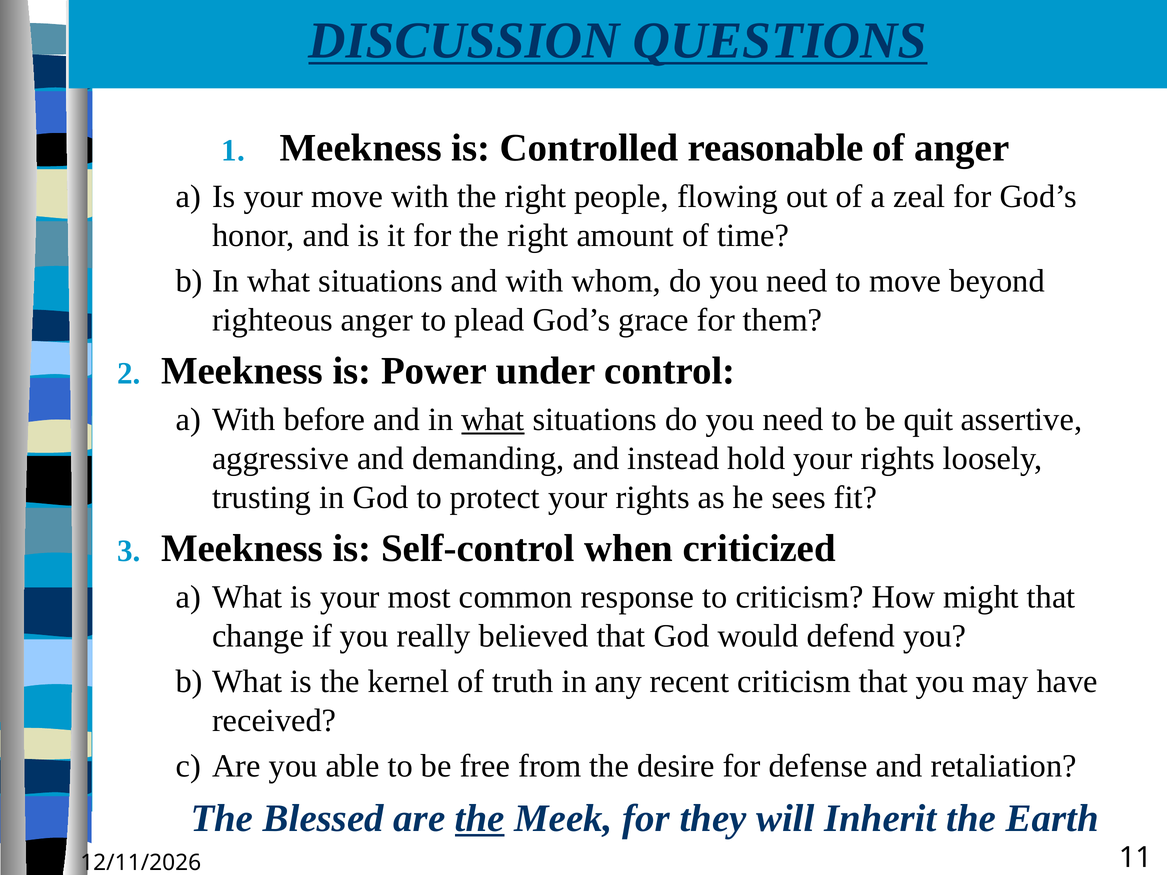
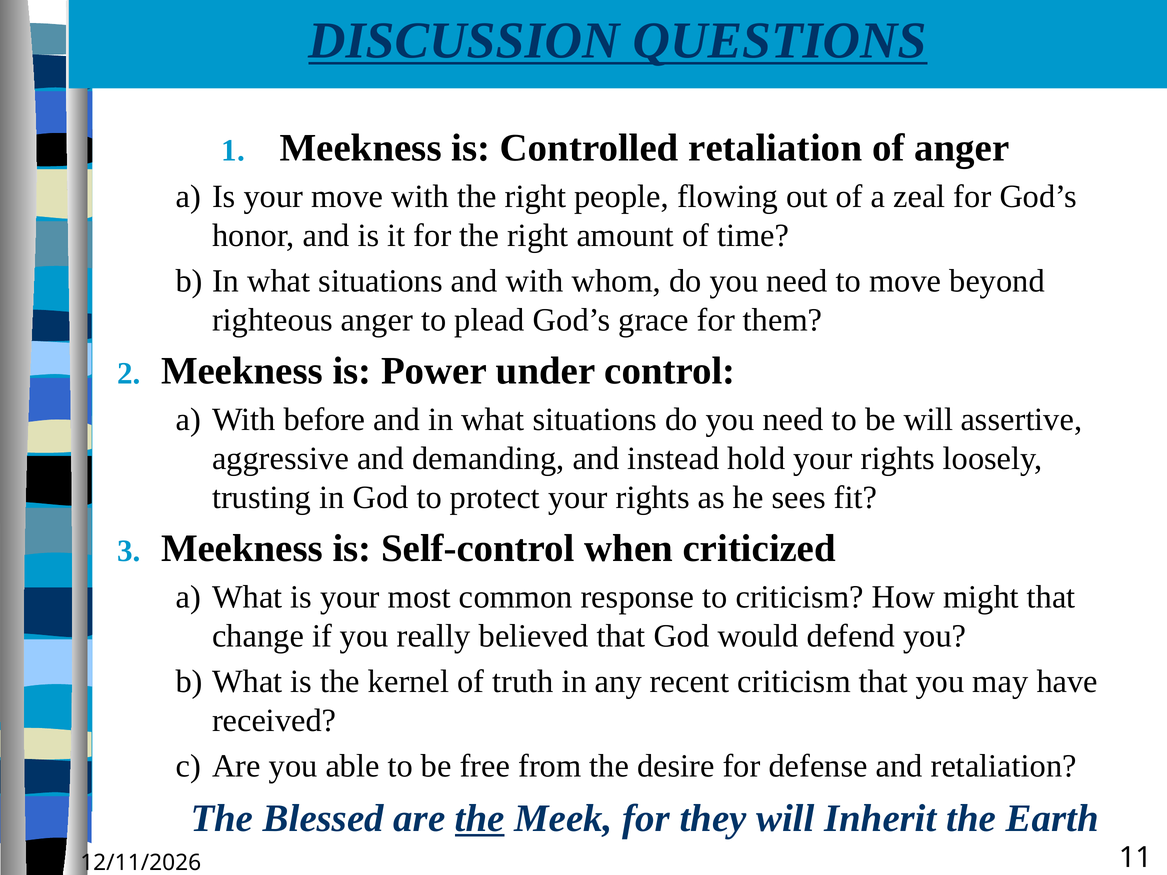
Controlled reasonable: reasonable -> retaliation (775, 148)
what underline: present -> none (493, 420)
be quit: quit -> will (928, 420)
